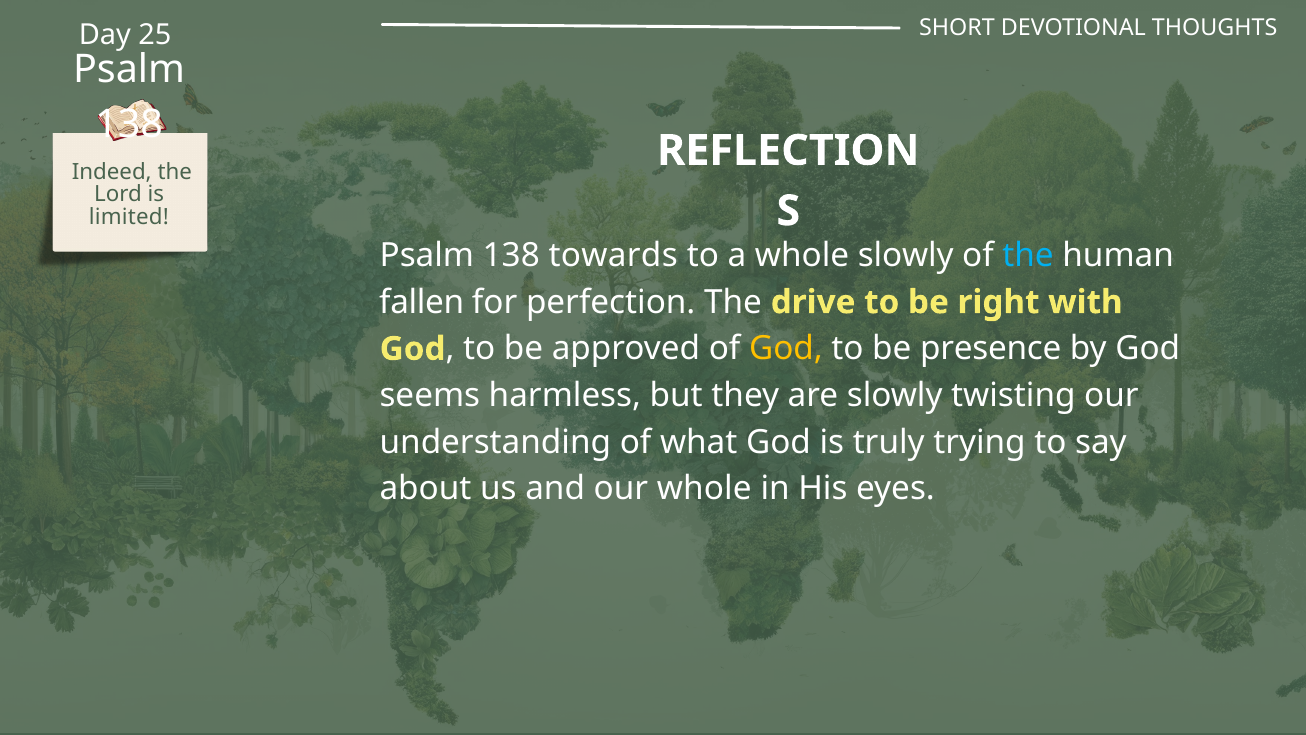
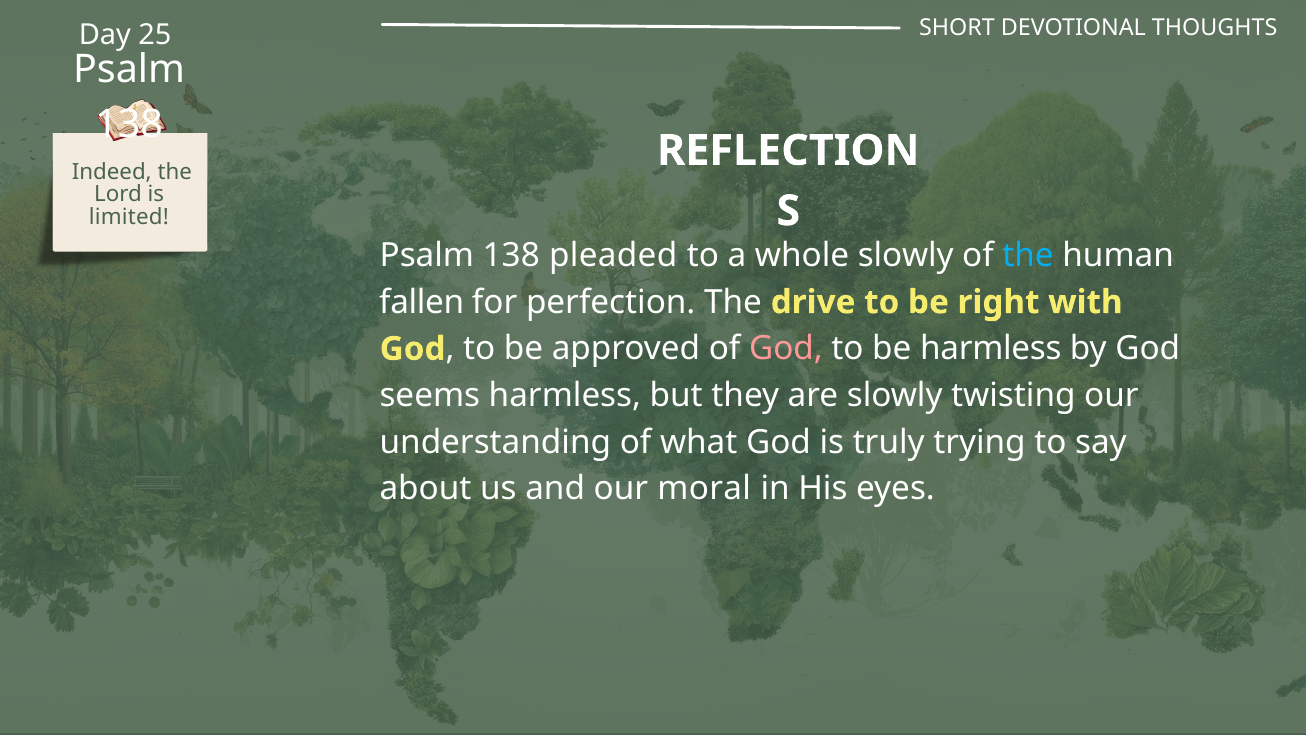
towards: towards -> pleaded (613, 255)
God colour: yellow -> pink (786, 349)
be presence: presence -> harmless (991, 349)
our whole: whole -> moral (704, 489)
